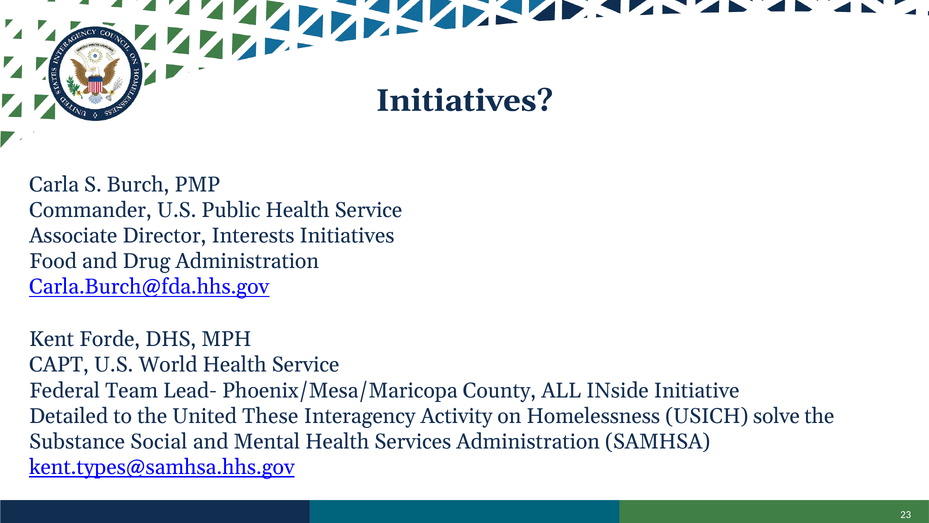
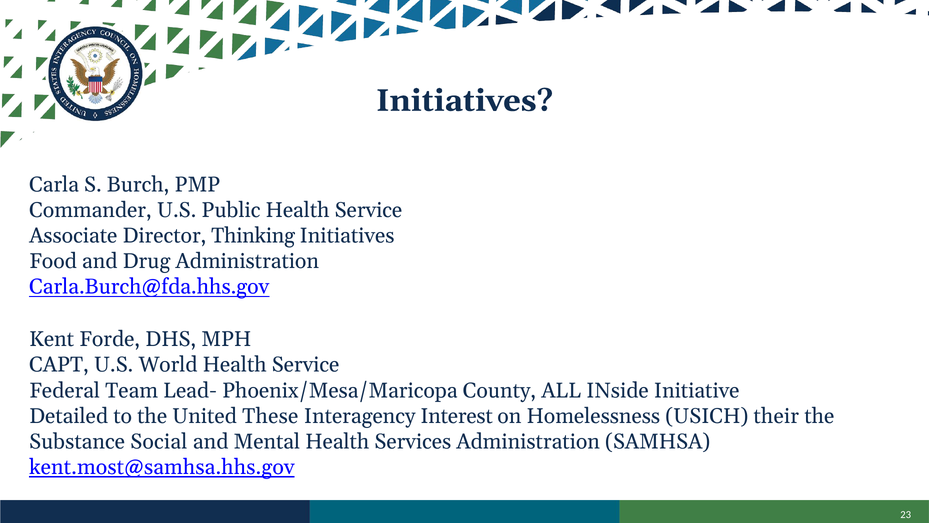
Interests: Interests -> Thinking (253, 235)
Activity: Activity -> Interest (457, 416)
solve: solve -> their (776, 416)
kent.types@samhsa.hhs.gov: kent.types@samhsa.hhs.gov -> kent.most@samhsa.hhs.gov (162, 467)
